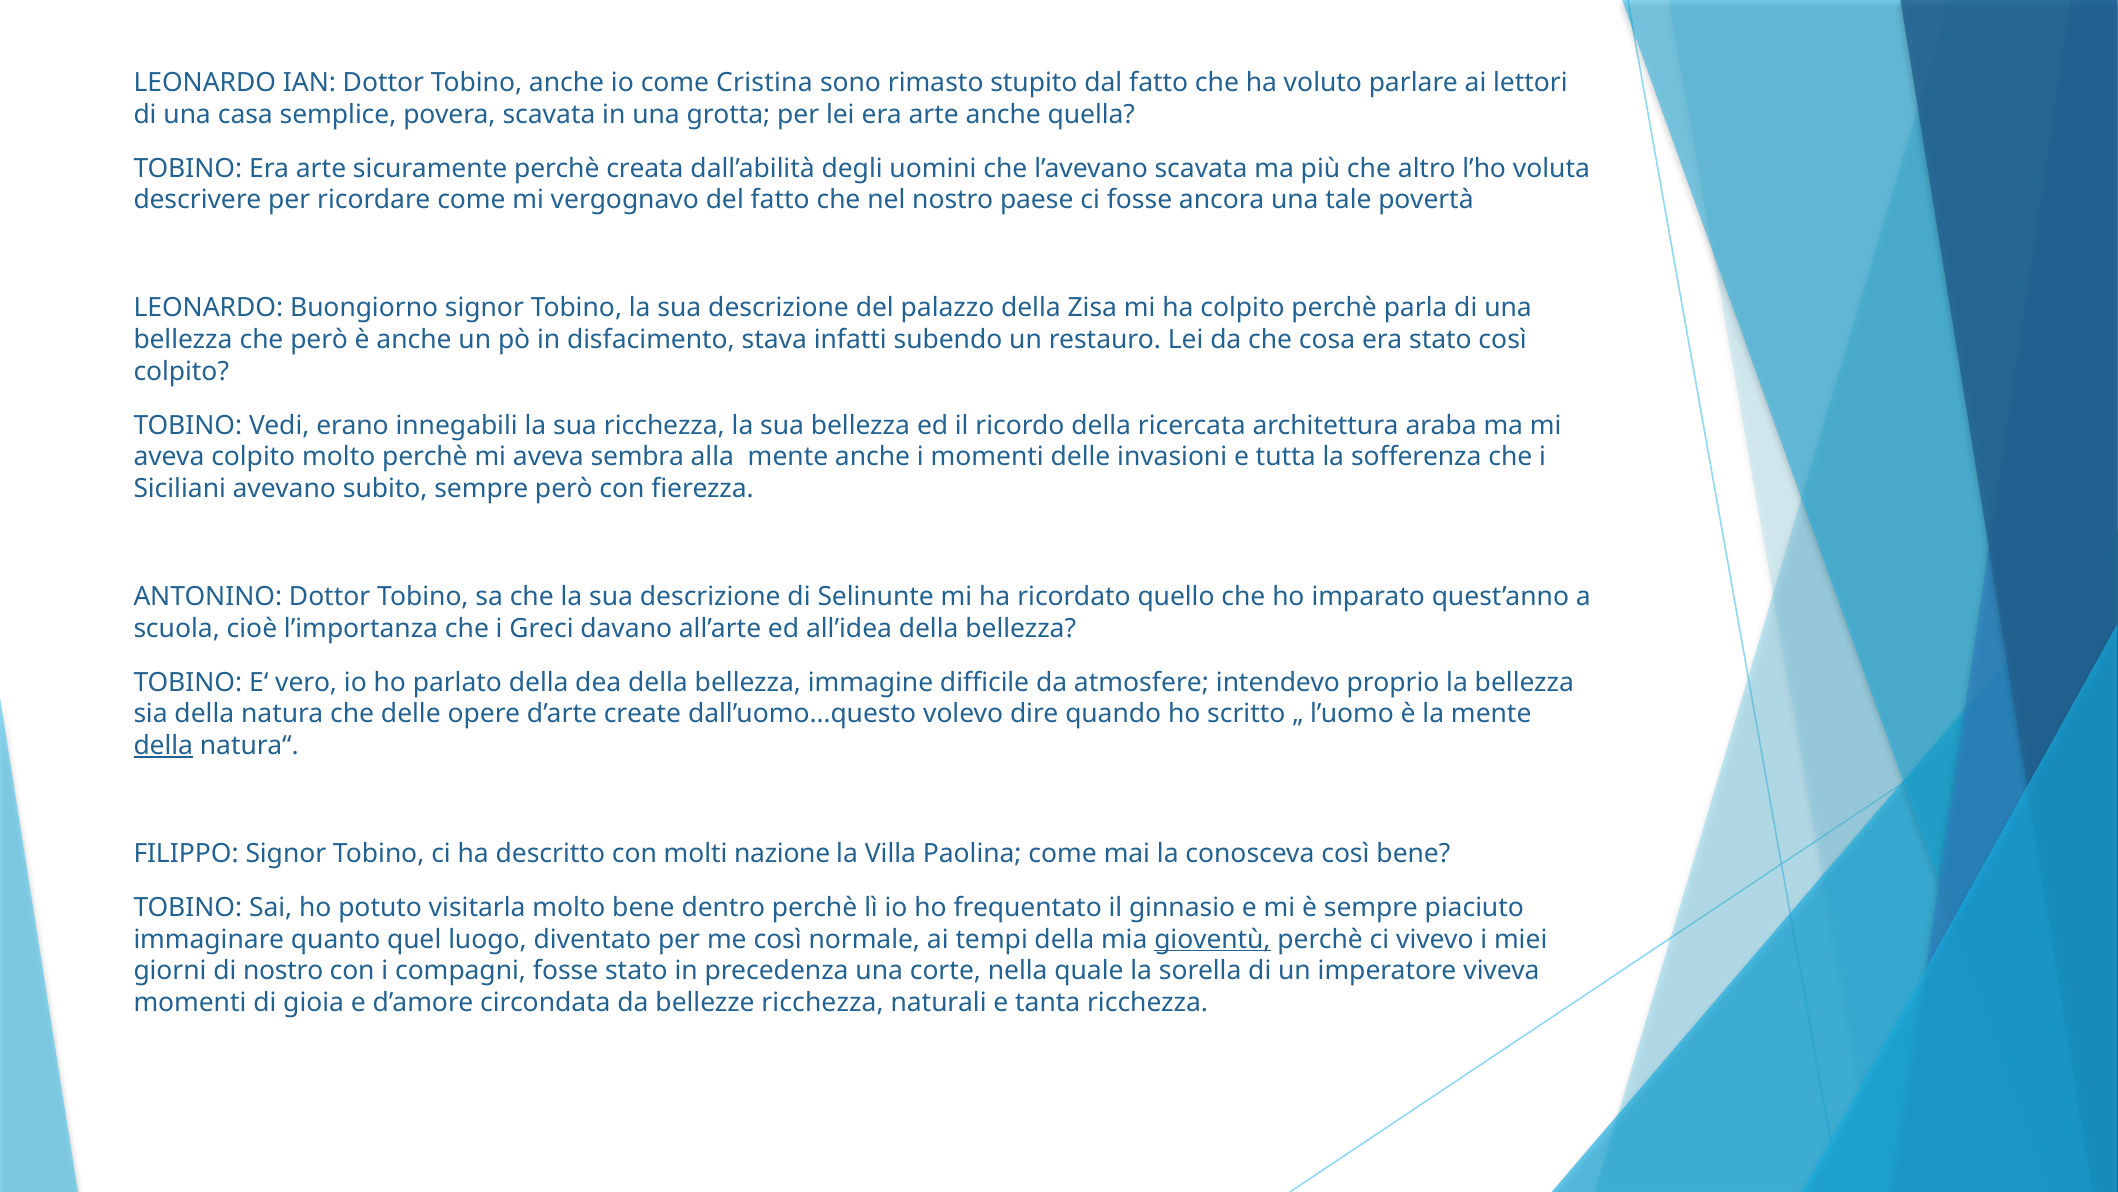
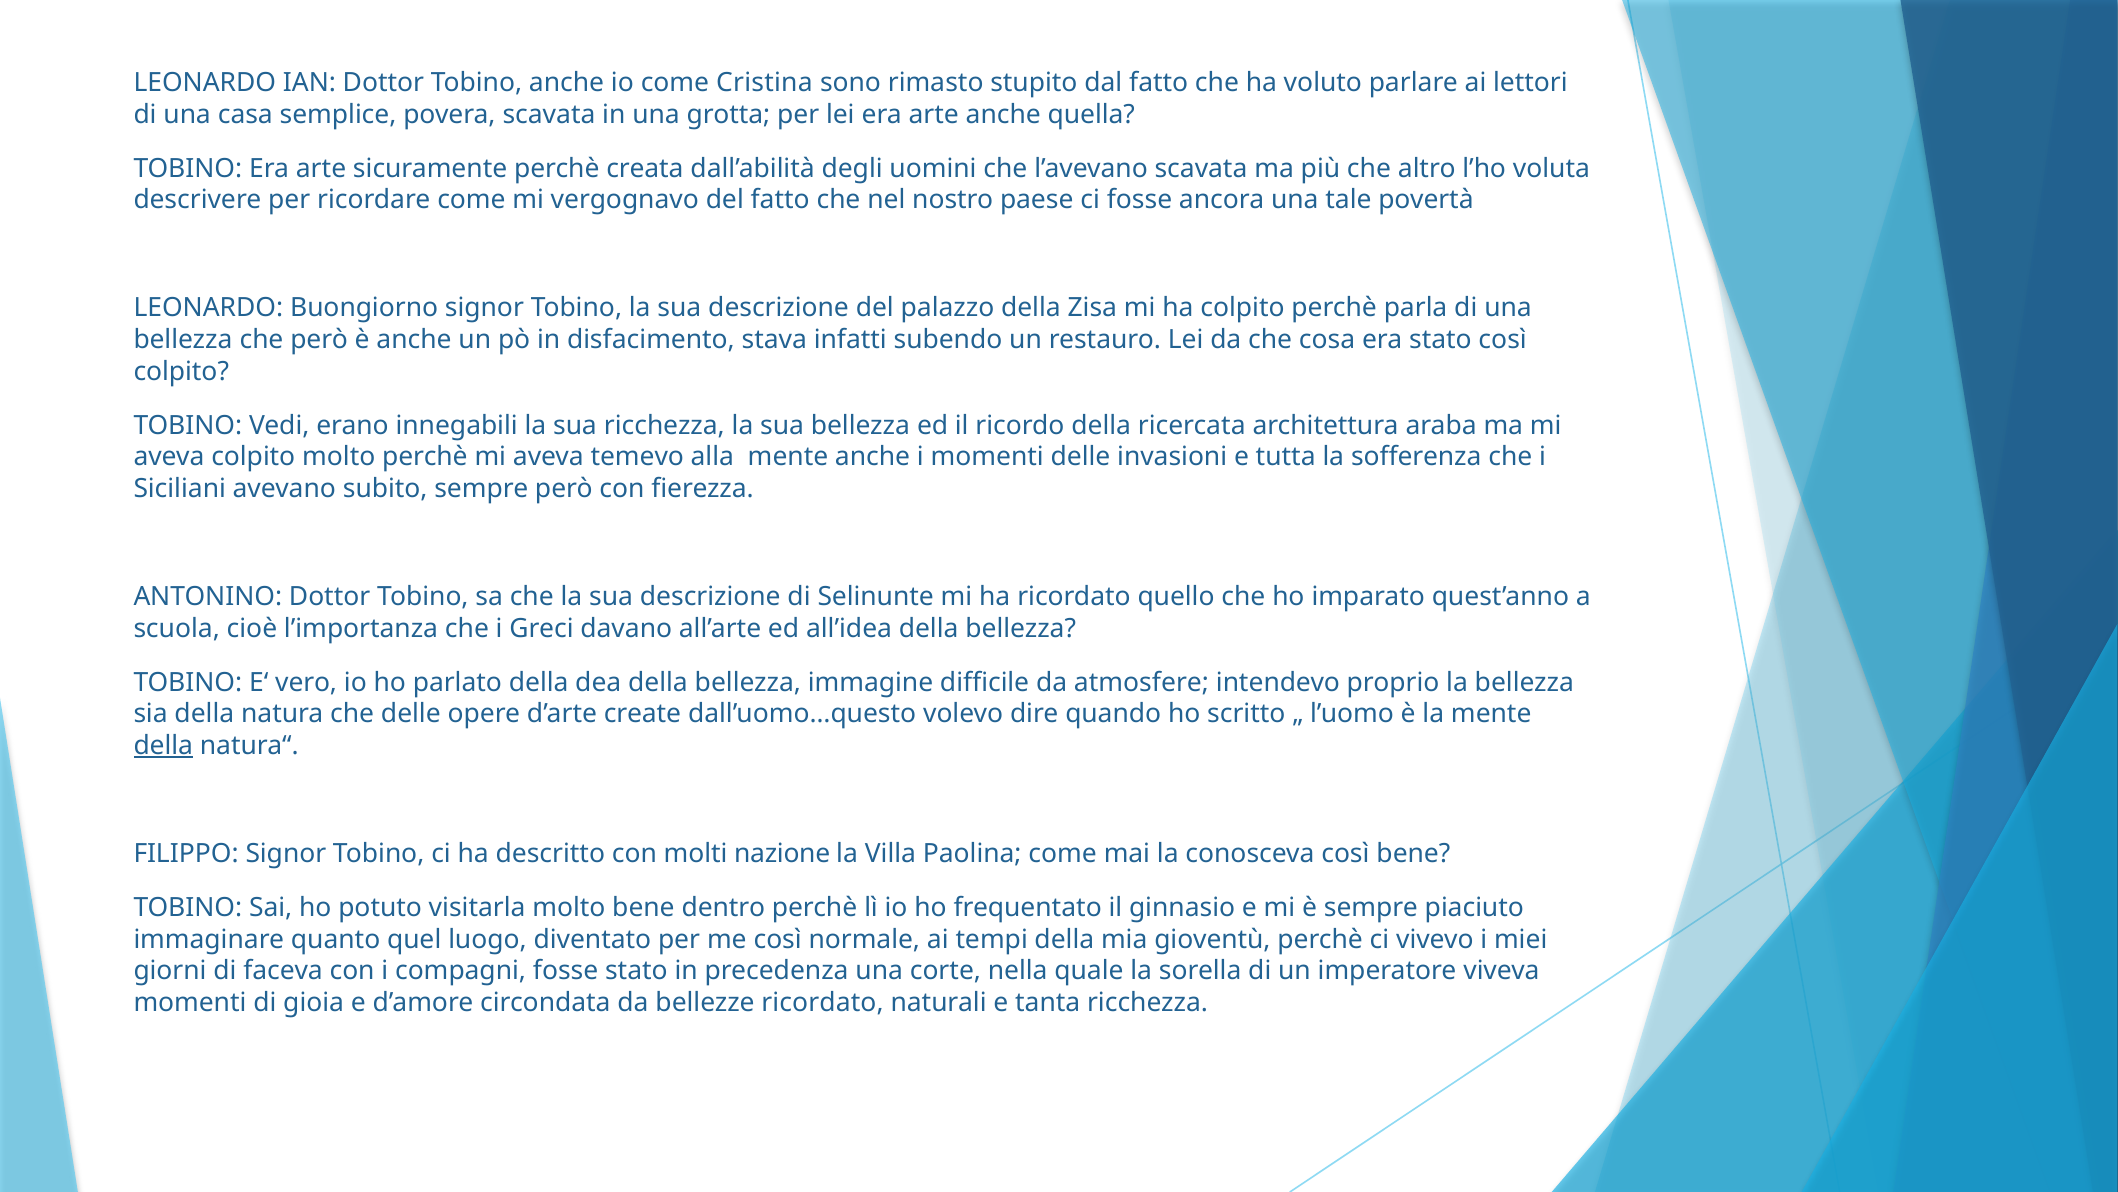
sembra: sembra -> temevo (637, 457)
gioventù underline: present -> none (1212, 939)
di nostro: nostro -> faceva (283, 971)
bellezze ricchezza: ricchezza -> ricordato (823, 1002)
